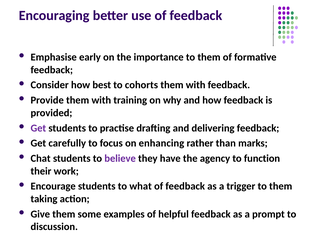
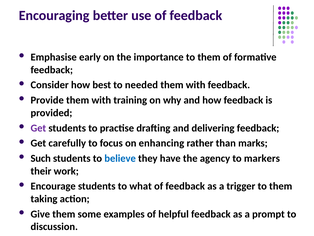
cohorts: cohorts -> needed (141, 85)
Chat: Chat -> Such (41, 158)
believe colour: purple -> blue (120, 158)
function: function -> markers (262, 158)
